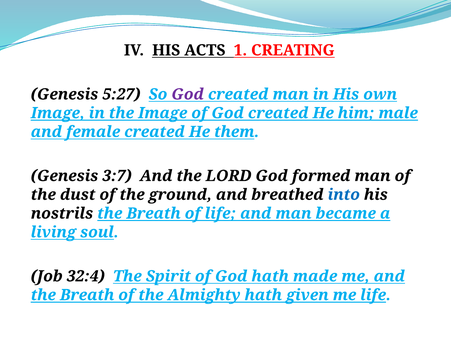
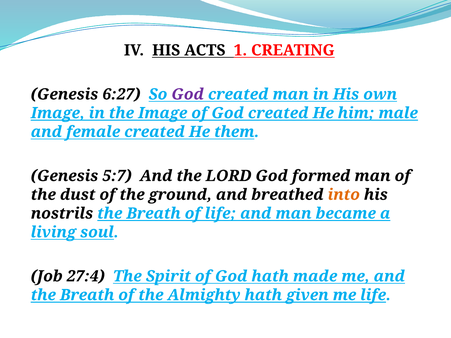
5:27: 5:27 -> 6:27 (121, 94)
3:7: 3:7 -> 5:7 (117, 176)
into colour: blue -> orange (344, 195)
32:4: 32:4 -> 27:4 (86, 276)
